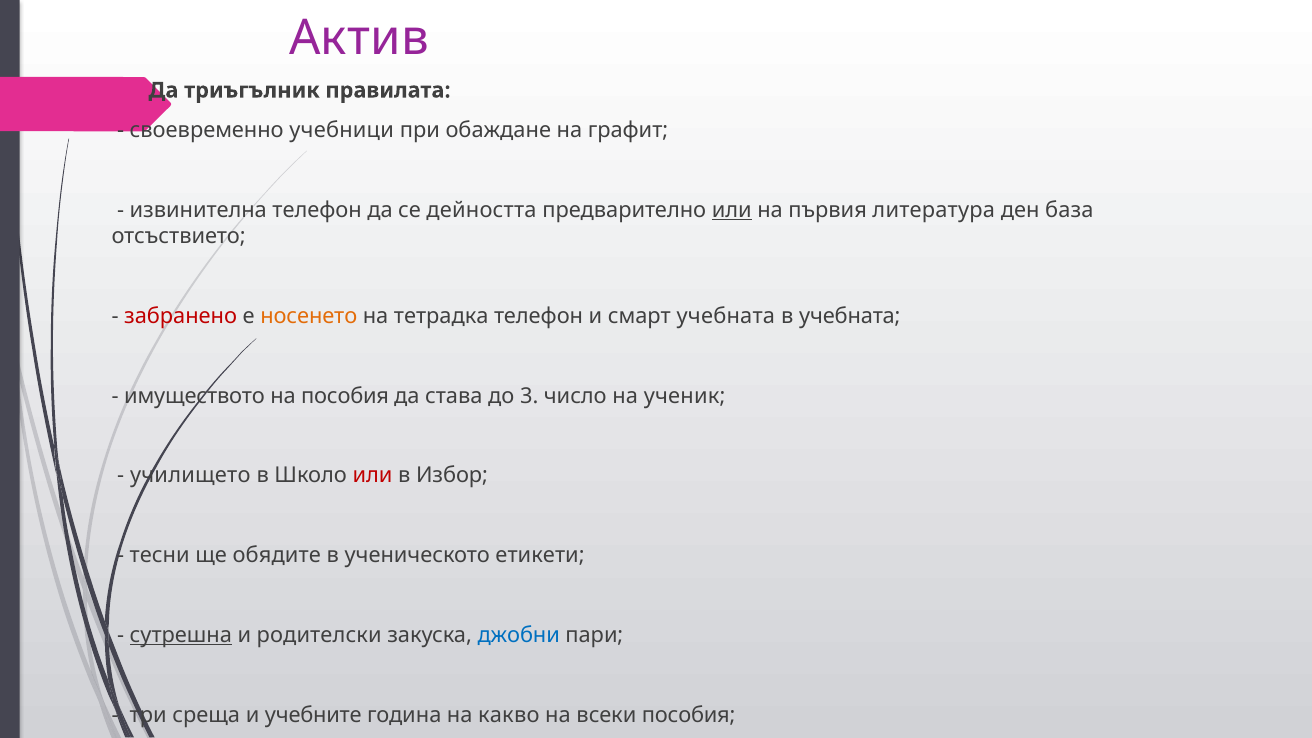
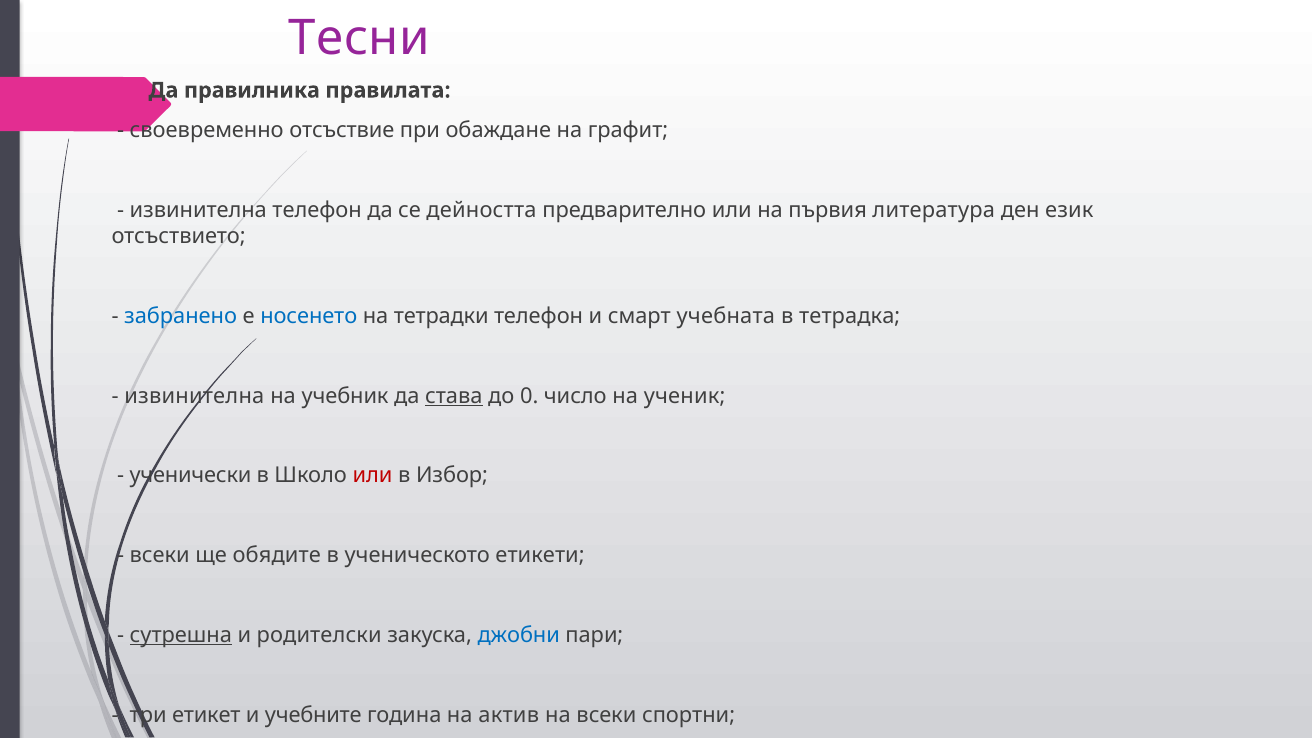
Актив: Актив -> Тесни (359, 38)
триъгълник: триъгълник -> правилника (252, 90)
учебници: учебници -> отсъствие (342, 130)
или underline: present -> none (732, 210)
база: база -> език (1069, 210)
забранено colour: red -> blue (181, 316)
носенето colour: orange -> blue (309, 316)
тетрадка: тетрадка -> тетрадки (441, 316)
в учебната: учебната -> тетрадка (850, 316)
имуществото: имуществото -> извинителна (194, 396)
на пособия: пособия -> учебник (345, 396)
става underline: none -> present (454, 396)
3: 3 -> 0 (529, 396)
училището: училището -> ученически (191, 476)
тесни: тесни -> всеки (160, 555)
среща: среща -> етикет (206, 715)
какво: какво -> актив (509, 715)
всеки пособия: пособия -> спортни (689, 715)
